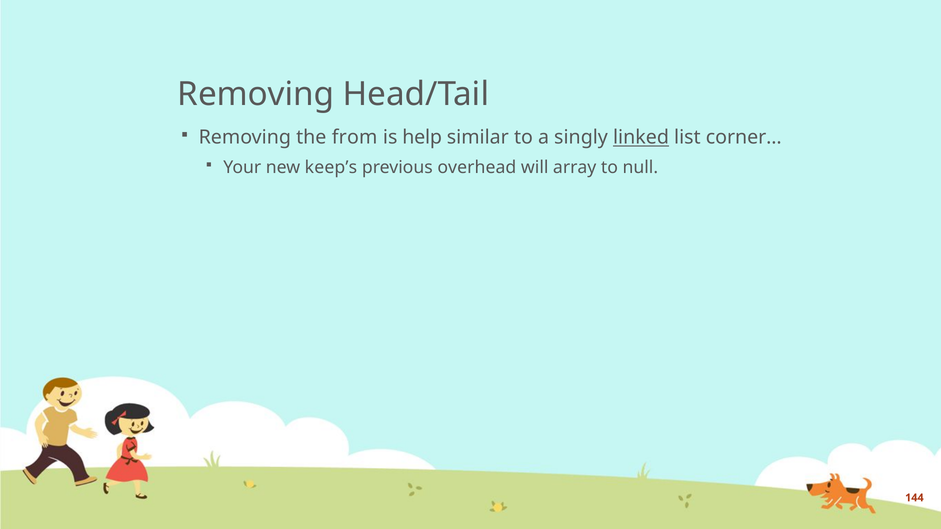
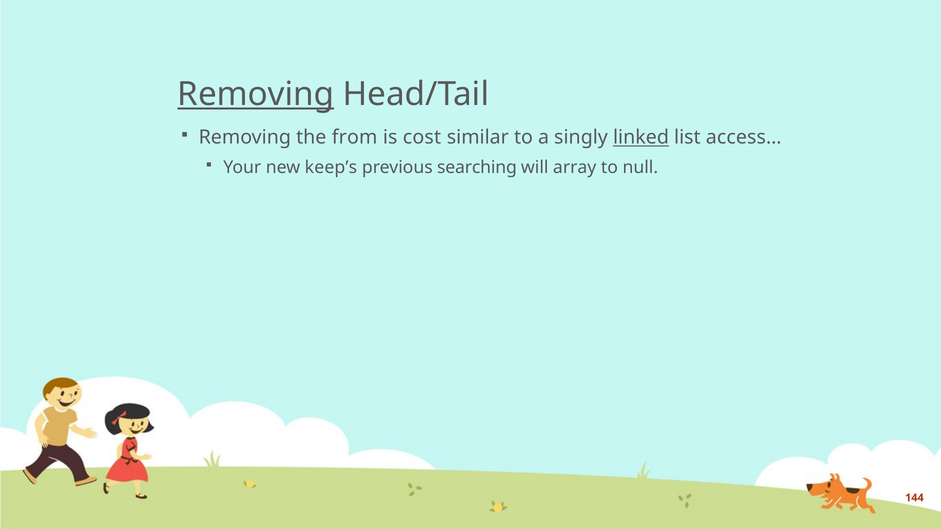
Removing underline: none -> present (256, 94)
help: help -> cost (422, 138)
corner…: corner… -> access… (744, 138)
overhead: overhead -> searching (477, 167)
